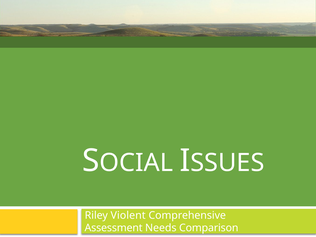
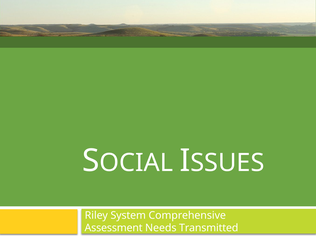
Violent: Violent -> System (128, 215)
Comparison: Comparison -> Transmitted (209, 228)
